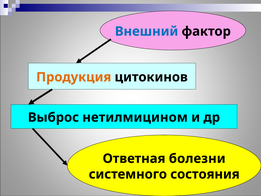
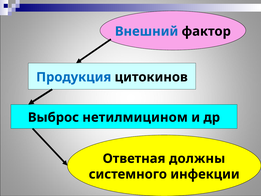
Продукция colour: orange -> blue (74, 77)
болезни: болезни -> должны (197, 158)
состояния: состояния -> инфекции (205, 174)
